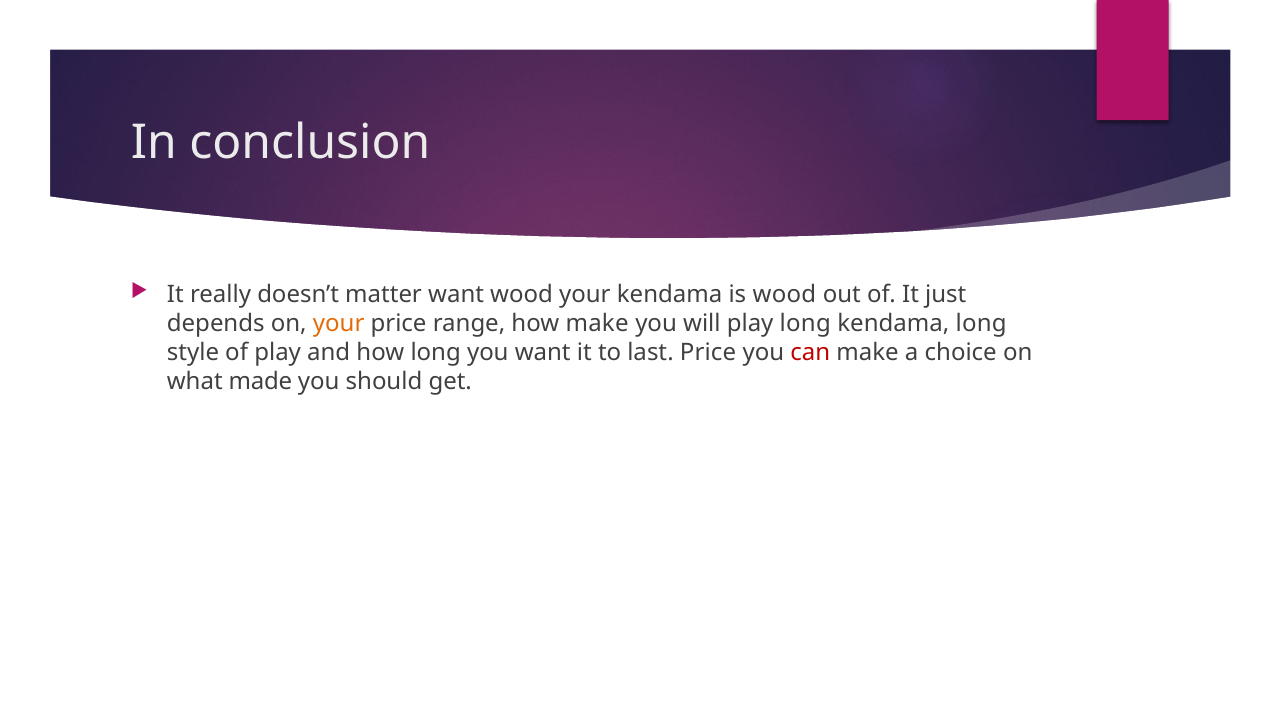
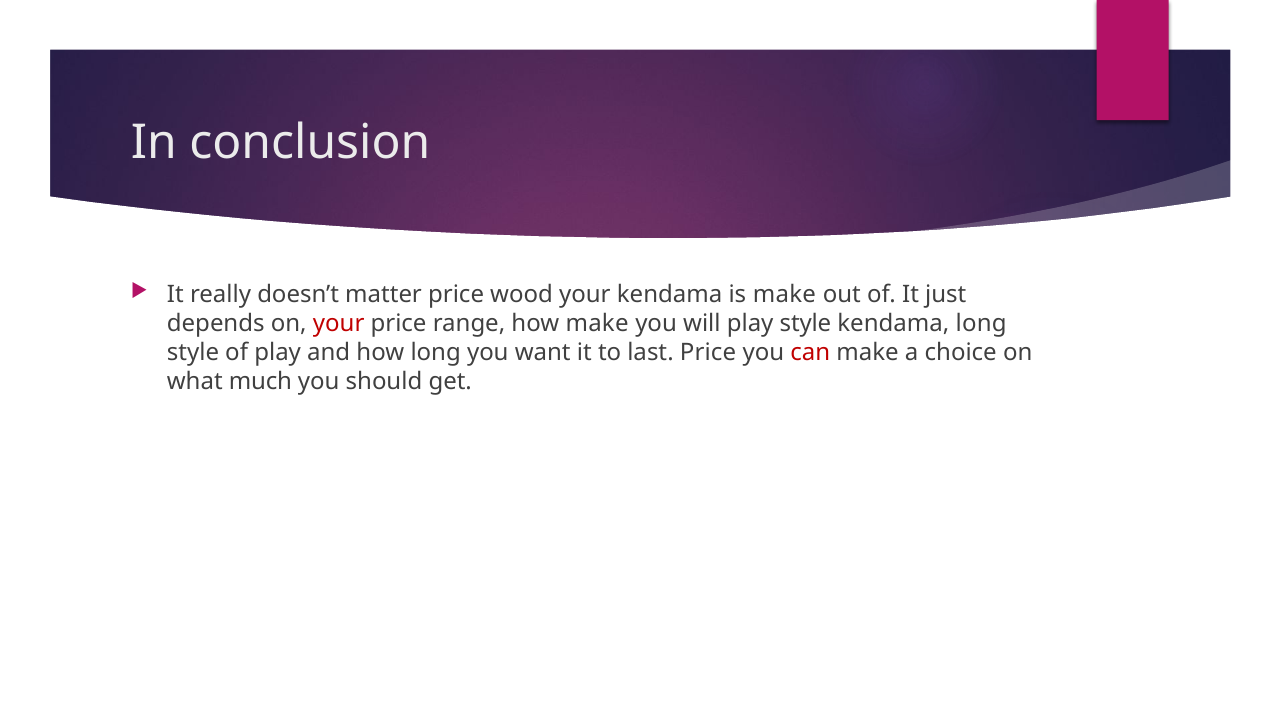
matter want: want -> price (456, 294)
is wood: wood -> make (784, 294)
your colour: orange -> red (339, 323)
play long: long -> style (805, 323)
made: made -> much (260, 381)
